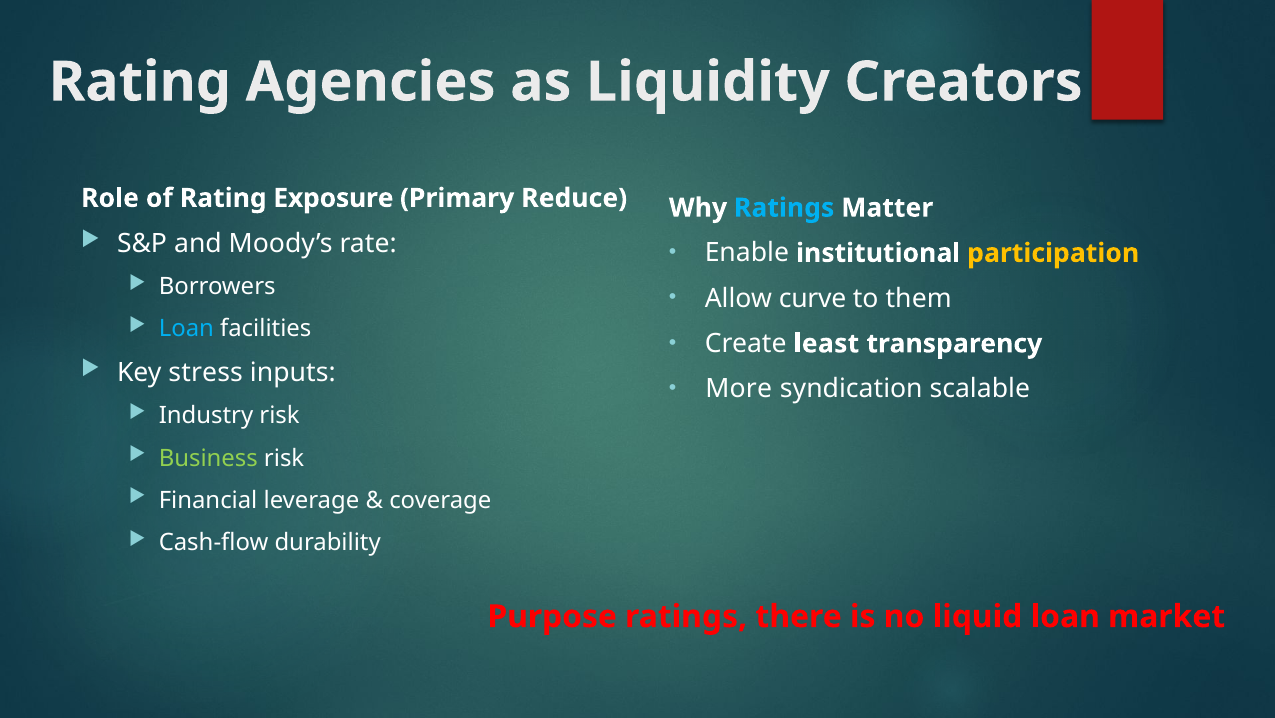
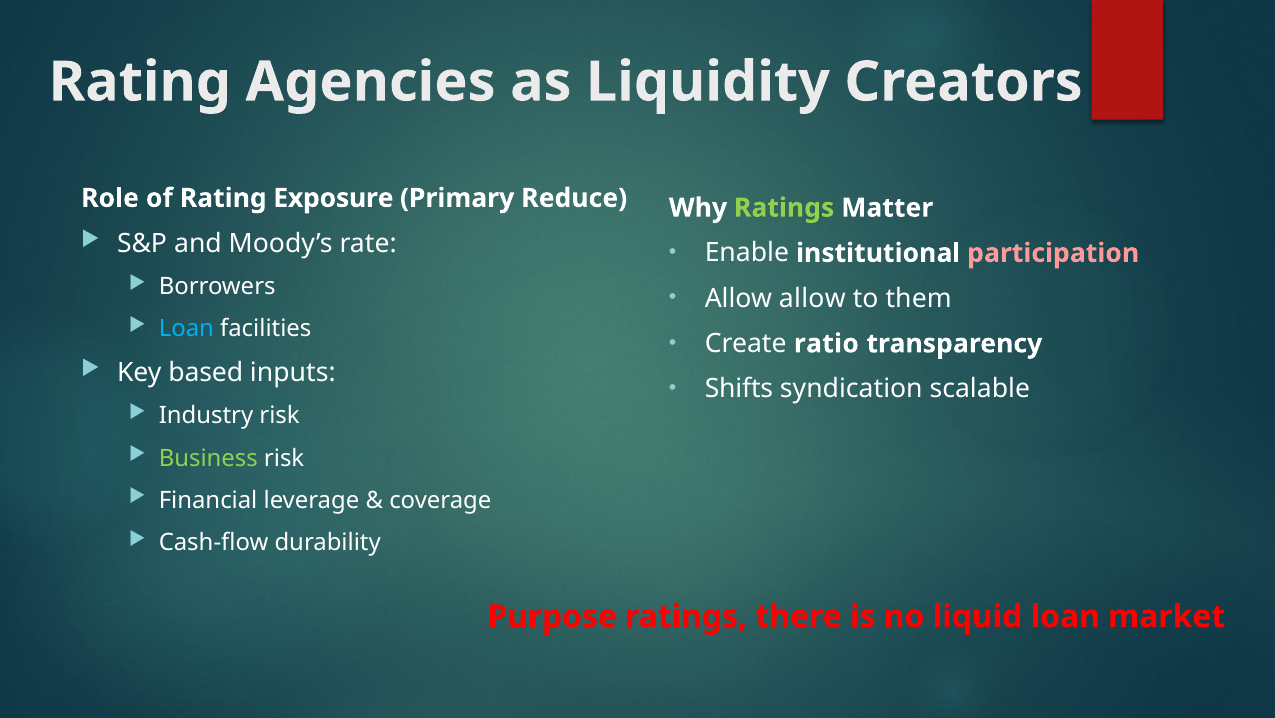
Ratings colour: light blue -> light green (784, 208)
participation colour: yellow -> pink (1053, 253)
Allow curve: curve -> allow (812, 298)
least: least -> ratio (826, 343)
stress: stress -> based (206, 372)
More: More -> Shifts (739, 389)
